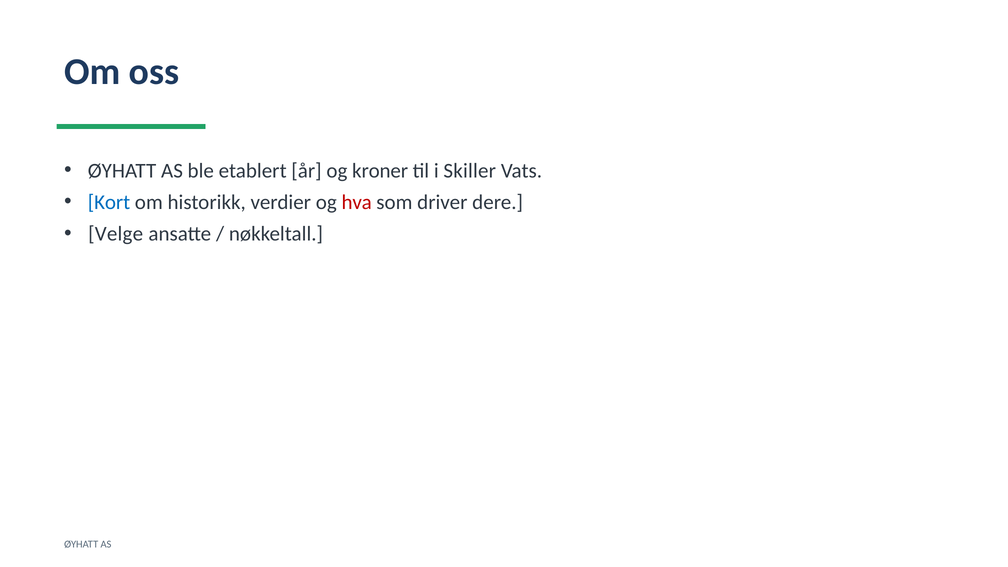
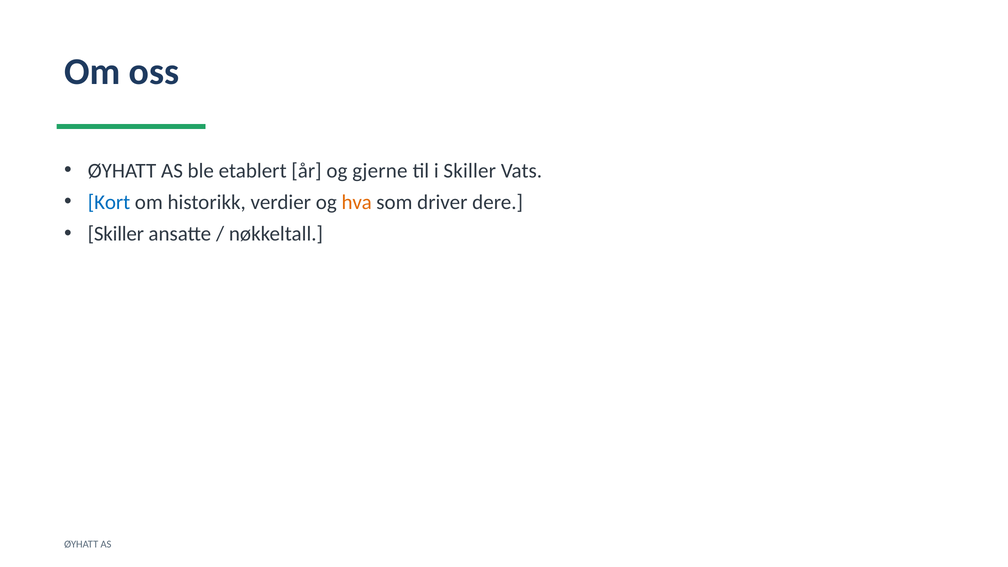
kroner: kroner -> gjerne (380, 171)
hva colour: red -> orange (357, 202)
Velge: Velge -> Skiller (116, 234)
